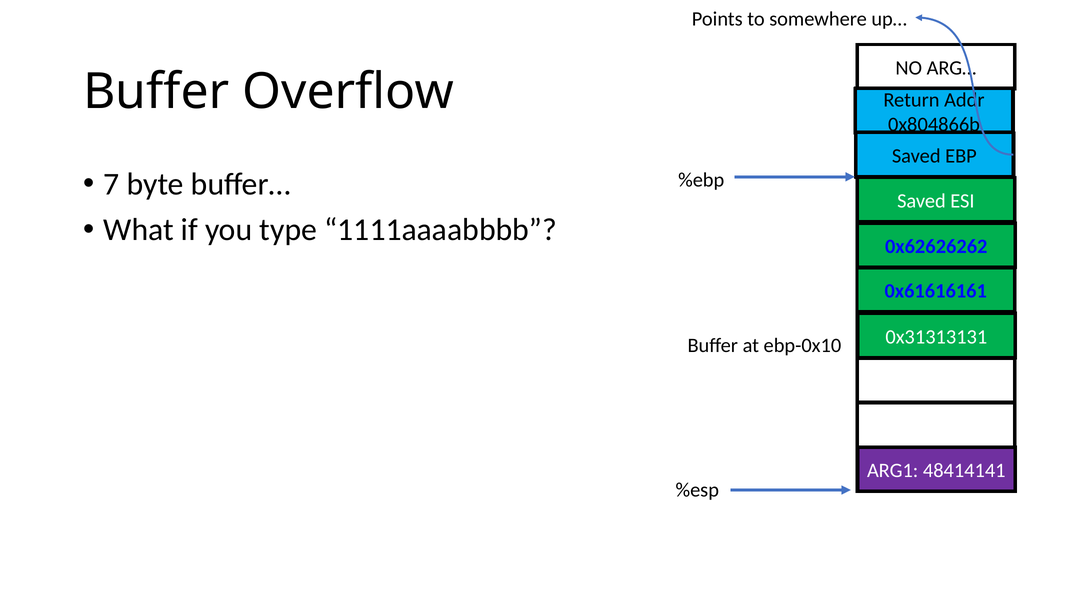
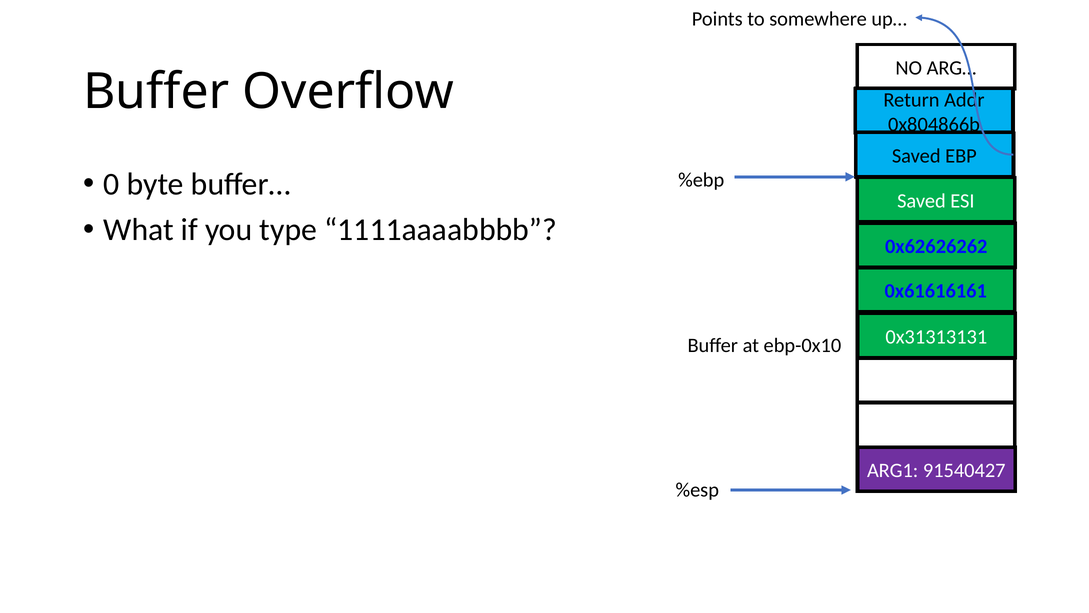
7: 7 -> 0 (111, 184)
48414141: 48414141 -> 91540427 (964, 470)
